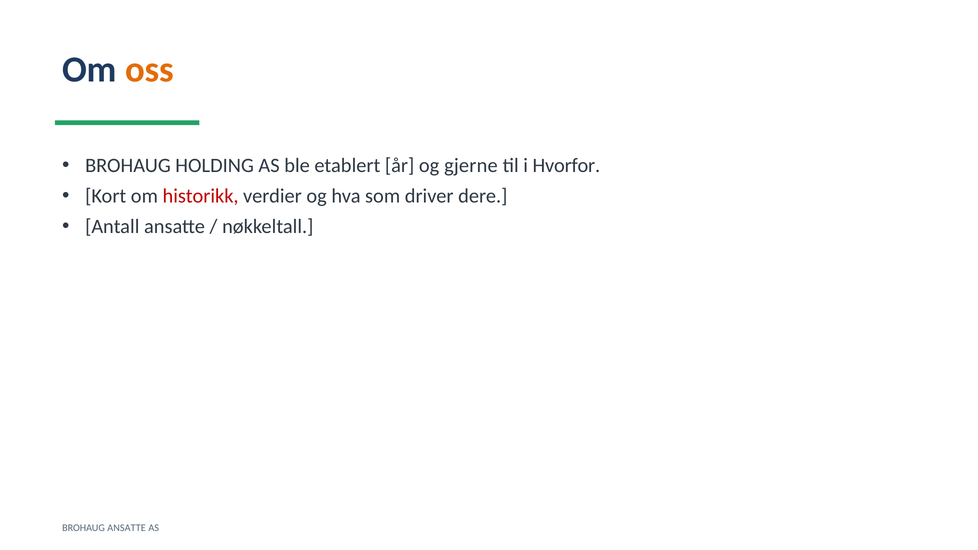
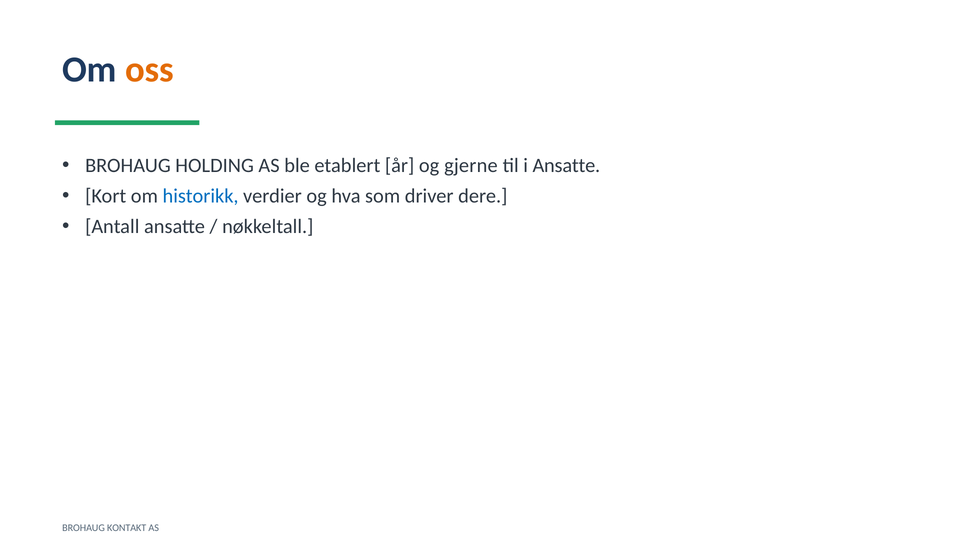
i Hvorfor: Hvorfor -> Ansatte (566, 166)
historikk colour: red -> blue (201, 196)
BROHAUG ANSATTE: ANSATTE -> KONTAKT (127, 528)
